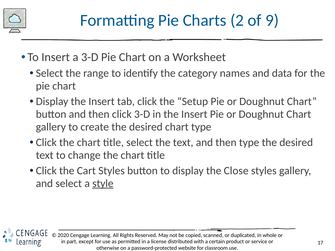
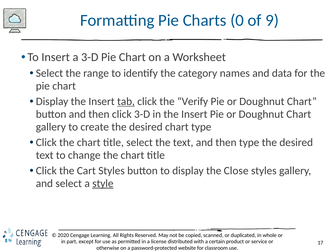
2: 2 -> 0 (237, 20)
tab underline: none -> present (126, 102)
Setup: Setup -> Verify (193, 102)
